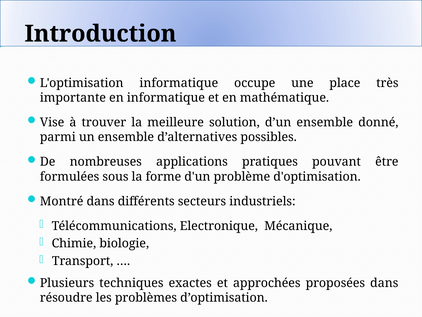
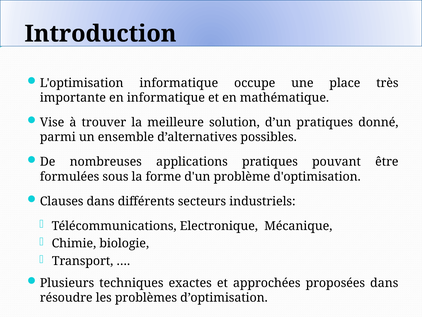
d’un ensemble: ensemble -> pratiques (325, 122)
Montré: Montré -> Clauses (62, 201)
